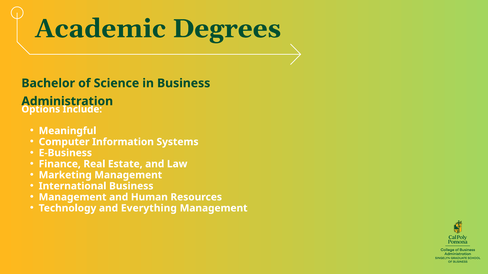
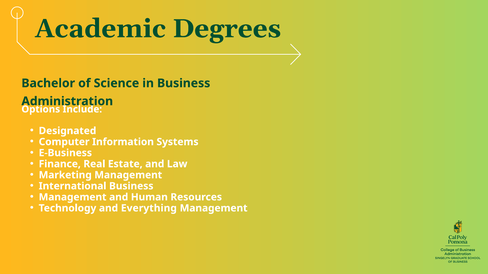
Meaningful: Meaningful -> Designated (67, 131)
